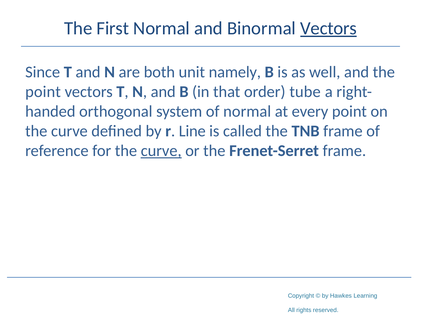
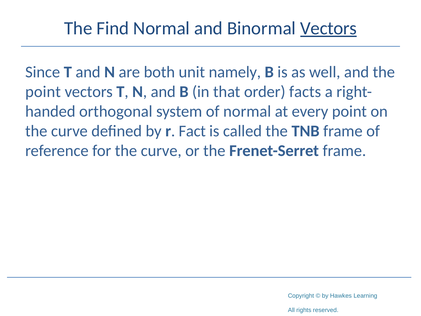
First: First -> Find (113, 28)
tube: tube -> facts (305, 92)
Line: Line -> Fact (192, 131)
curve underline: present -> none (161, 151)
